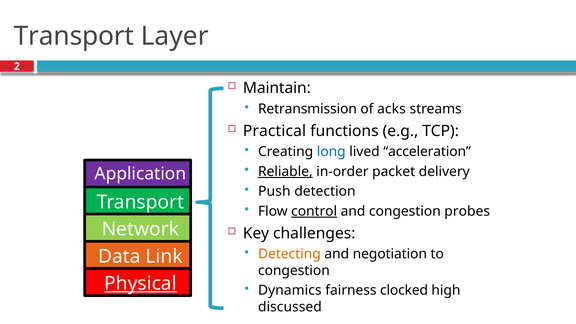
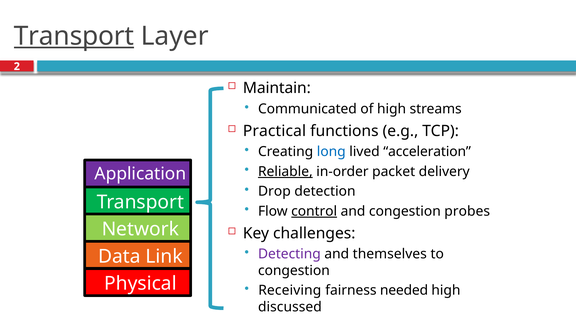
Transport underline: none -> present (74, 36)
Retransmission: Retransmission -> Communicated (307, 109)
of acks: acks -> high (392, 109)
Push: Push -> Drop (274, 191)
Detecting colour: orange -> purple (289, 254)
negotiation: negotiation -> themselves (390, 254)
Physical underline: present -> none (140, 284)
Dynamics: Dynamics -> Receiving (290, 290)
clocked: clocked -> needed (404, 290)
